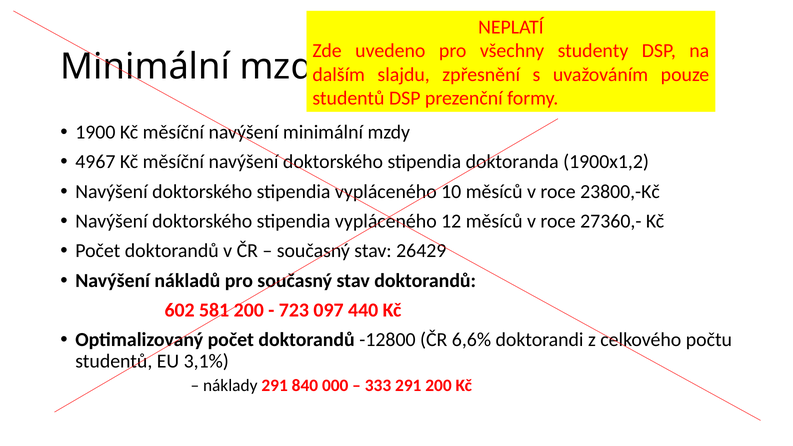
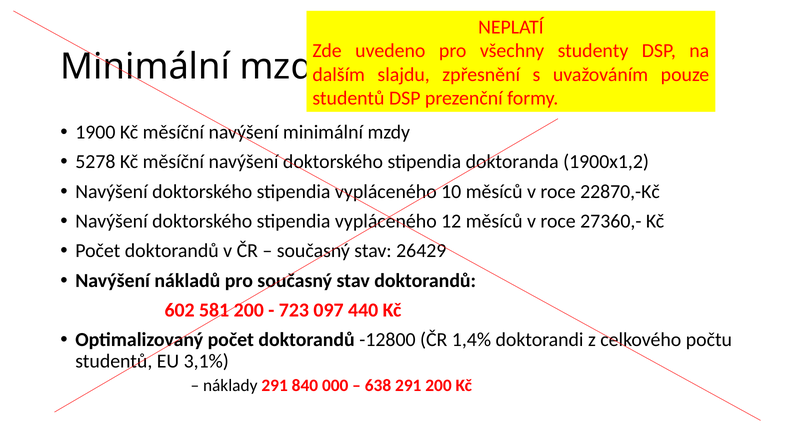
4967: 4967 -> 5278 (95, 162)
23800,-Kč: 23800,-Kč -> 22870,-Kč (620, 192)
6,6%: 6,6% -> 1,4% (471, 340)
333: 333 -> 638 (378, 386)
